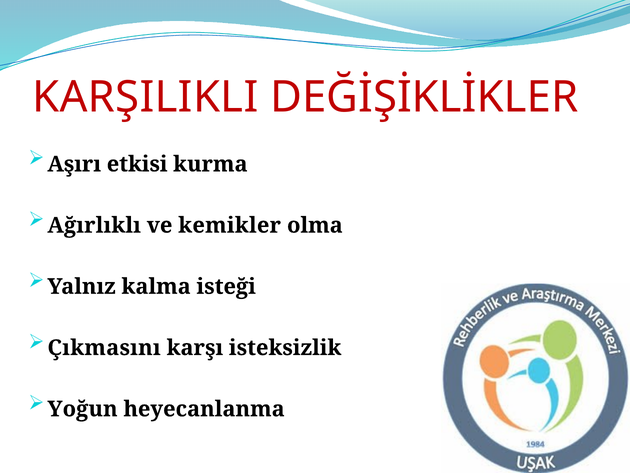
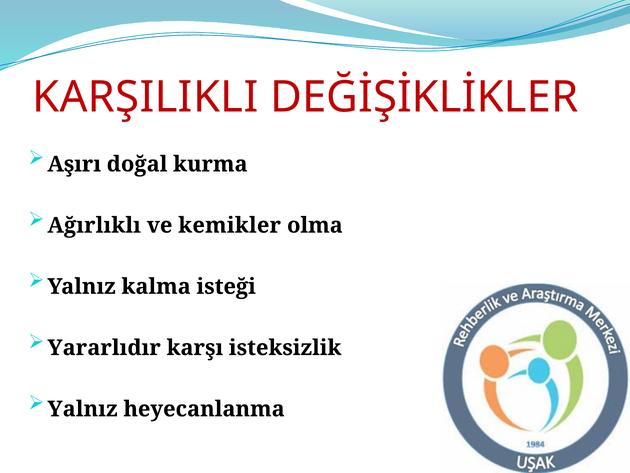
etkisi: etkisi -> doğal (137, 164)
Çıkmasını: Çıkmasını -> Yararlıdır (104, 347)
Yoğun: Yoğun -> Yalnız (83, 409)
